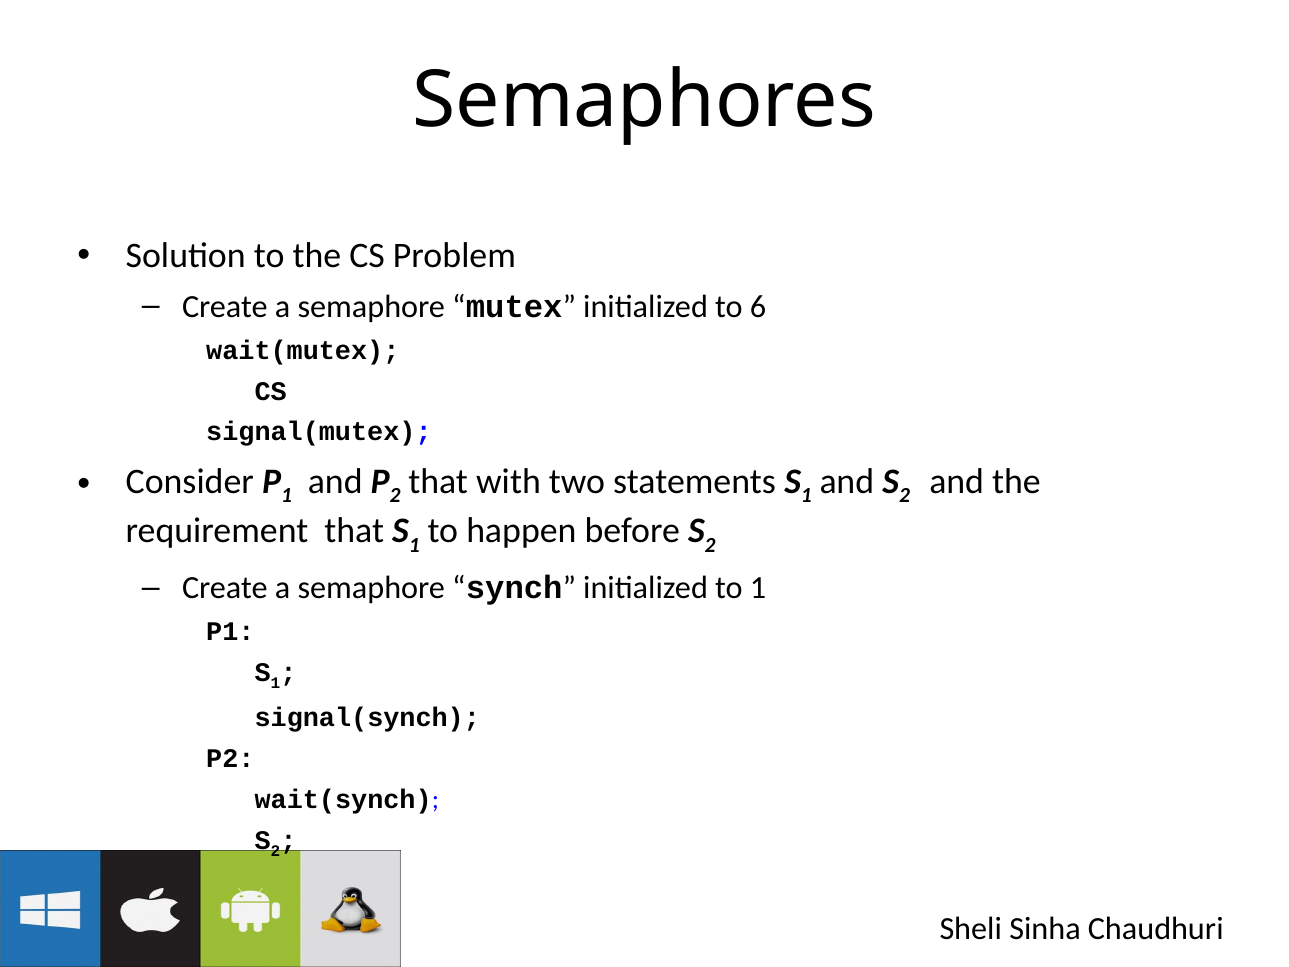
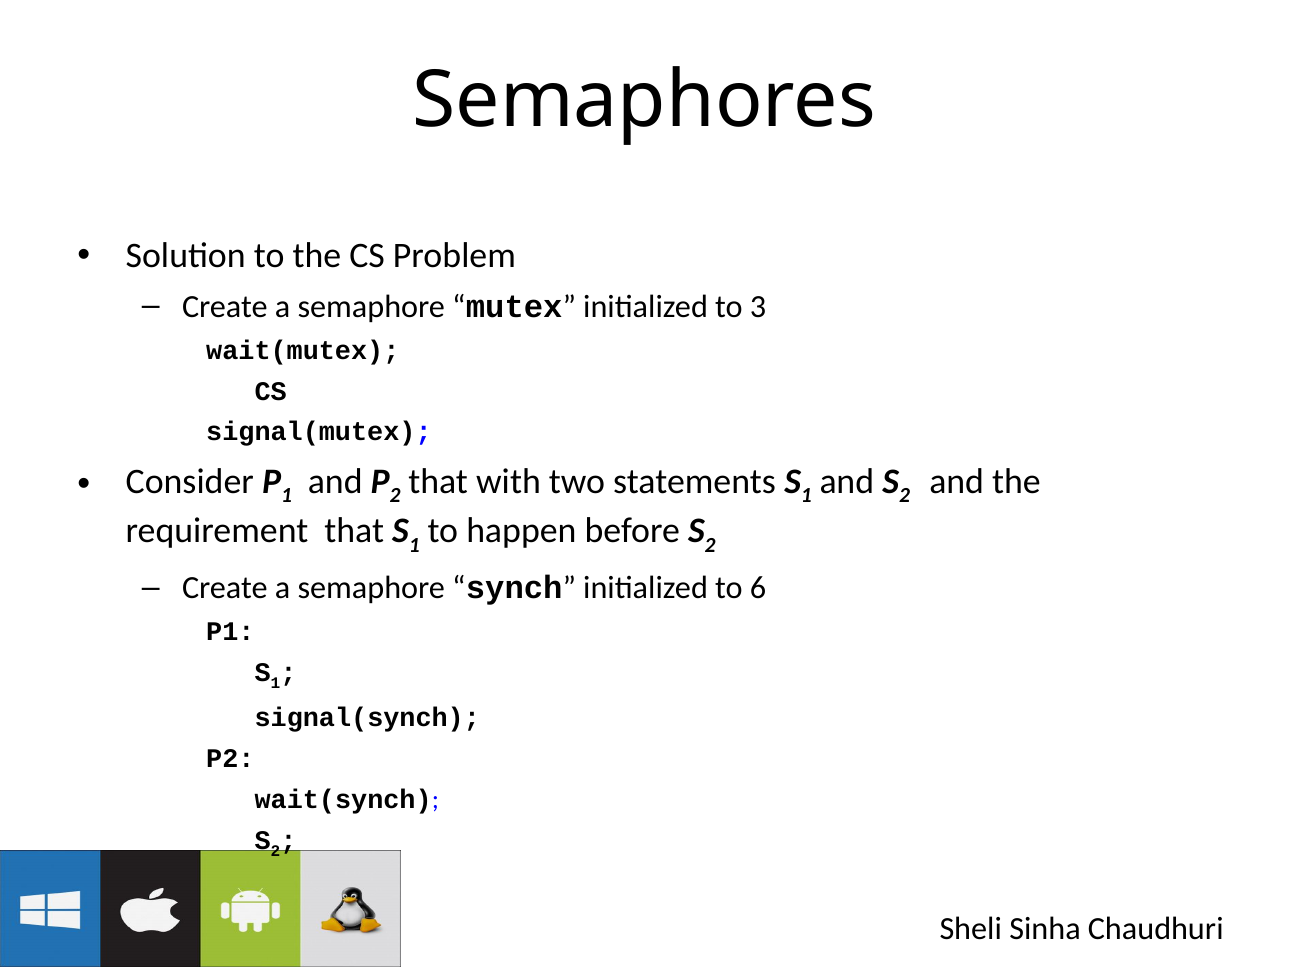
6: 6 -> 3 (758, 307)
to 1: 1 -> 6 (758, 588)
